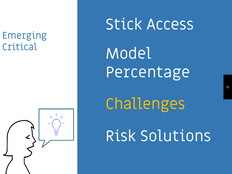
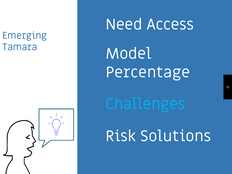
Stick: Stick -> Need (124, 24)
Critical: Critical -> Tamara (20, 47)
Challenges colour: yellow -> light blue (145, 104)
